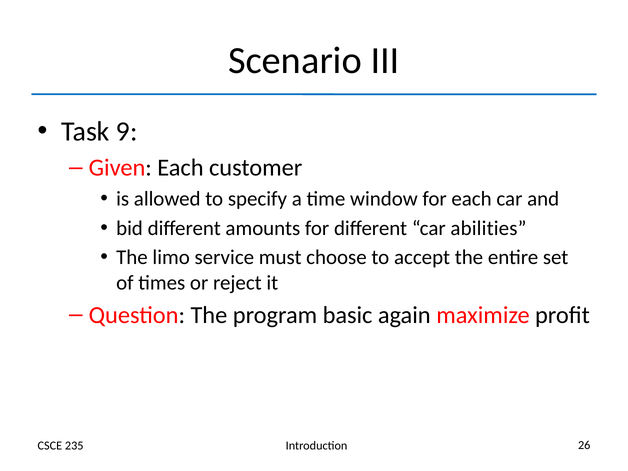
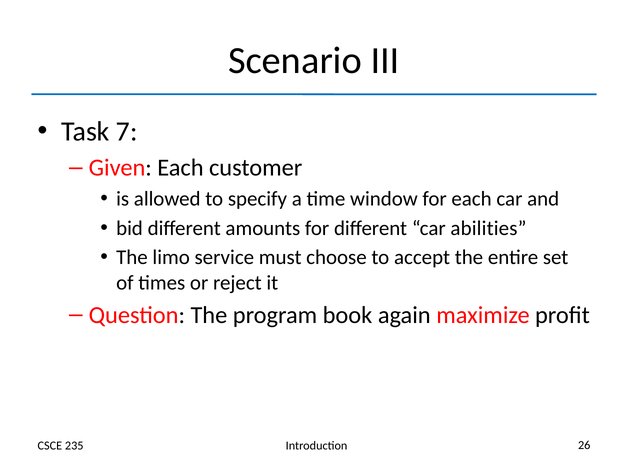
9: 9 -> 7 (127, 132)
basic: basic -> book (347, 315)
